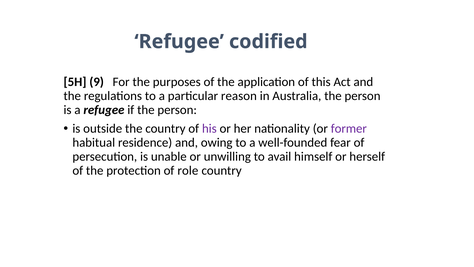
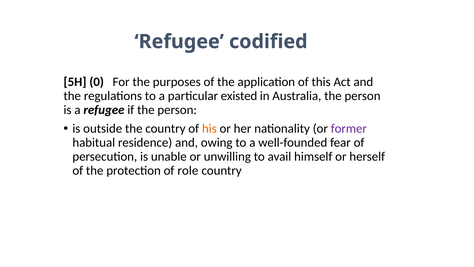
9: 9 -> 0 (97, 82)
reason: reason -> existed (239, 96)
his colour: purple -> orange (209, 129)
